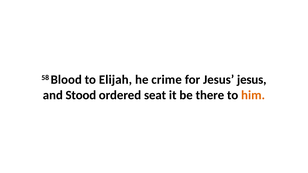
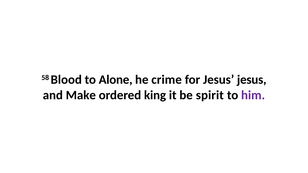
Elijah: Elijah -> Alone (116, 80)
Stood: Stood -> Make (81, 95)
seat: seat -> king (155, 95)
there: there -> spirit (210, 95)
him colour: orange -> purple (253, 95)
